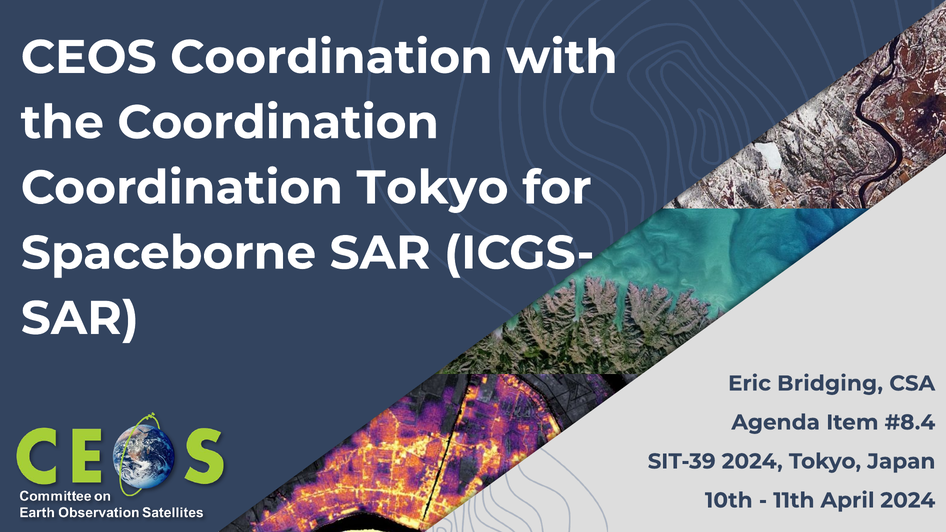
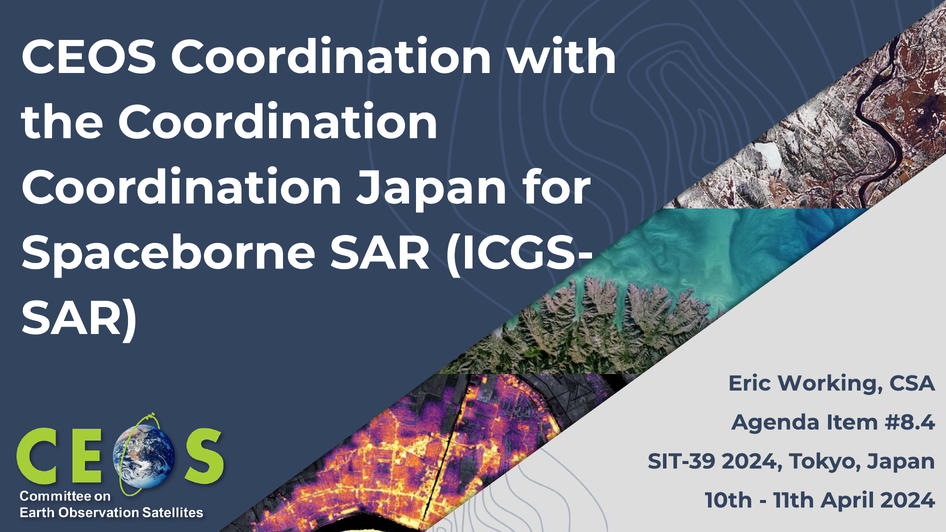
Coordination Tokyo: Tokyo -> Japan (432, 188)
Bridging: Bridging -> Working (830, 383)
